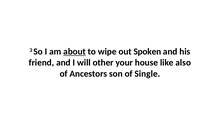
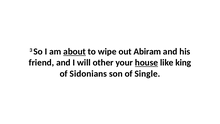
Spoken: Spoken -> Abiram (147, 52)
house underline: none -> present (146, 63)
also: also -> king (183, 63)
Ancestors: Ancestors -> Sidonians (88, 74)
